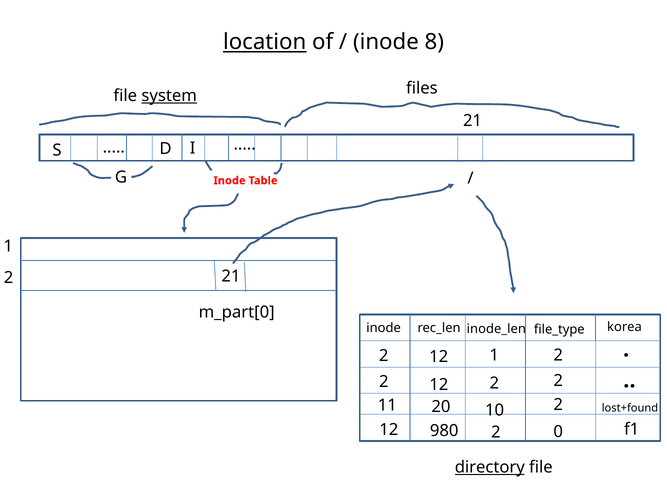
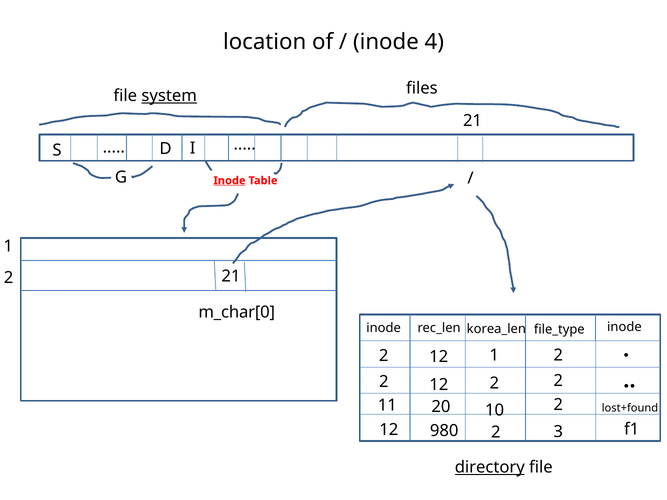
location underline: present -> none (265, 42)
8: 8 -> 4 (434, 42)
Inode underline: none -> present (230, 181)
m_part[0: m_part[0 -> m_char[0 (237, 313)
inode_len: inode_len -> korea_len (496, 329)
file_type korea: korea -> inode (624, 327)
0: 0 -> 3 (558, 432)
